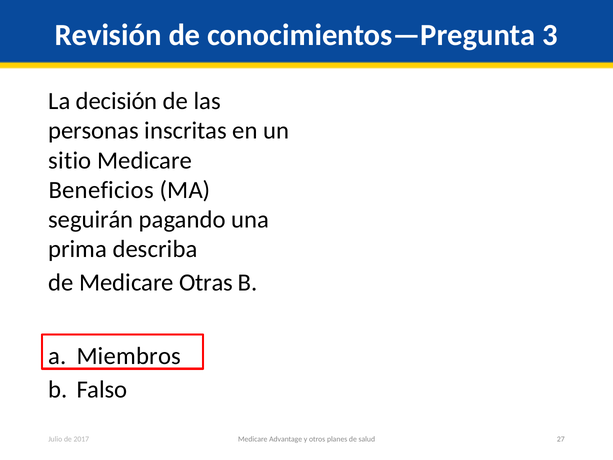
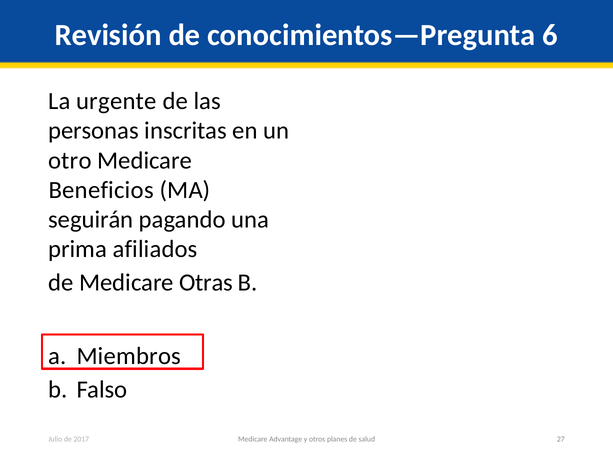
3: 3 -> 6 (550, 35)
decisión: decisión -> urgente (116, 101)
sitio: sitio -> otro (70, 160)
describa: describa -> afiliados (155, 249)
